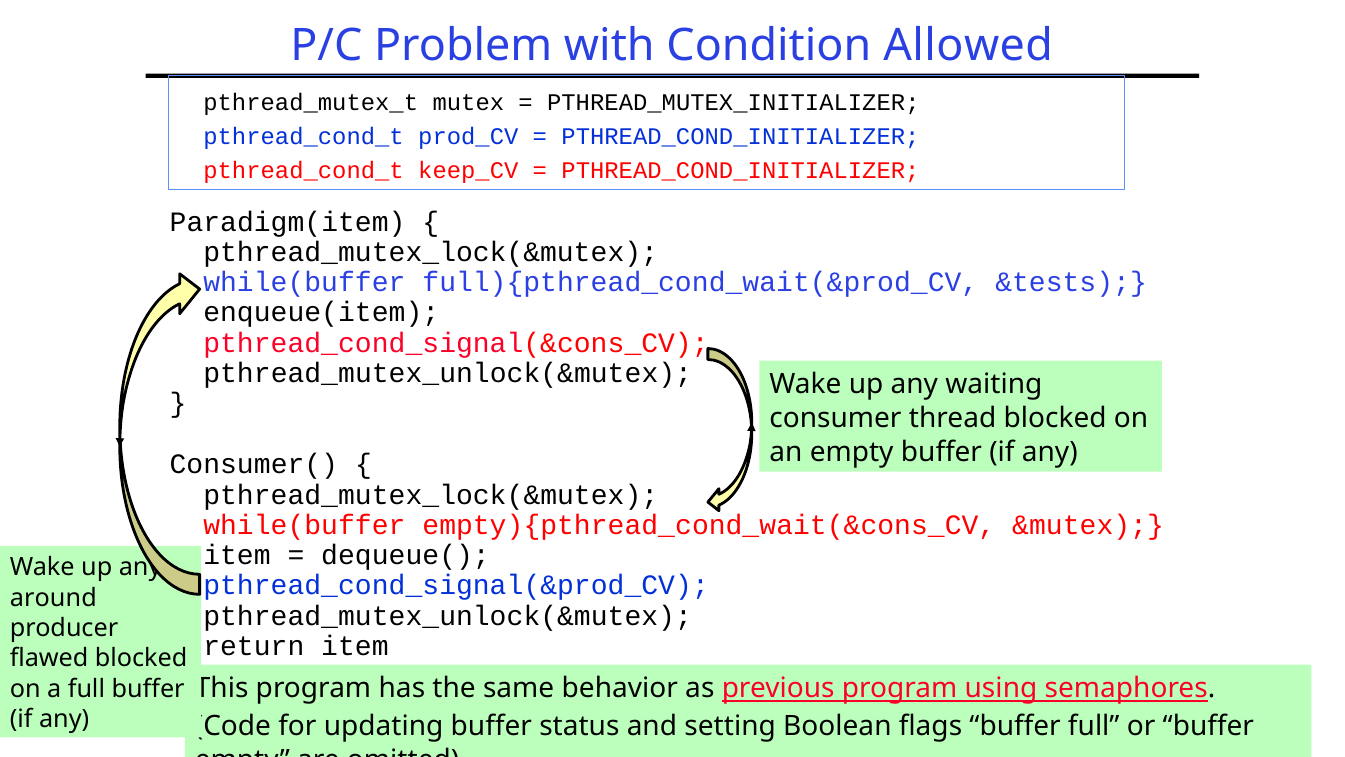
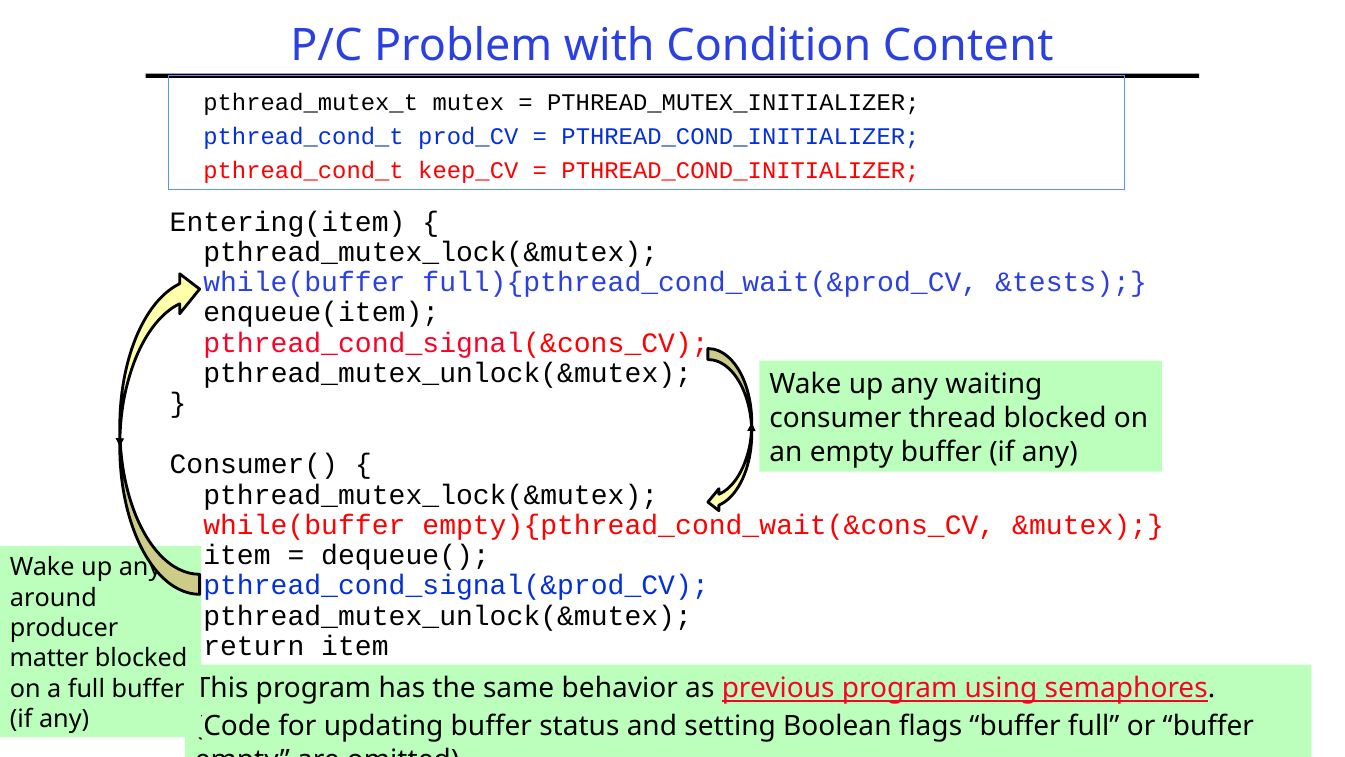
Allowed: Allowed -> Content (968, 46)
Paradigm(item: Paradigm(item -> Entering(item (288, 222)
flawed: flawed -> matter (49, 658)
